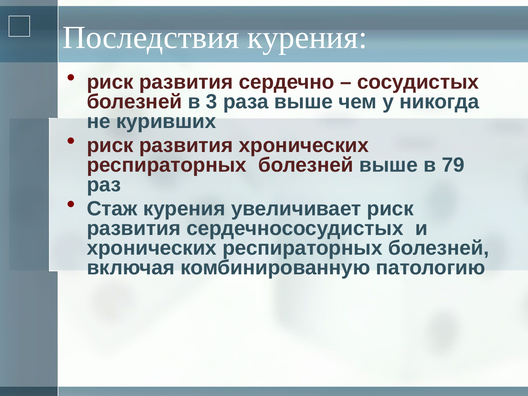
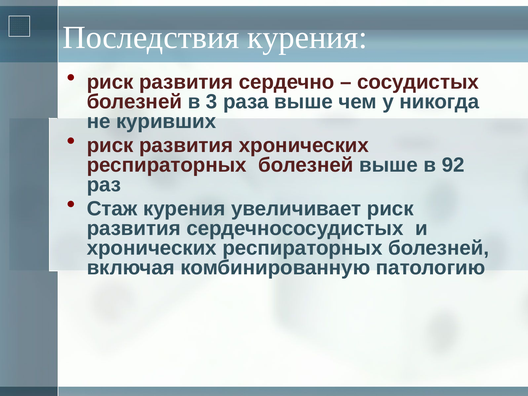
79: 79 -> 92 (453, 165)
